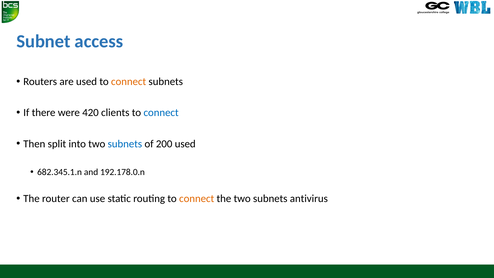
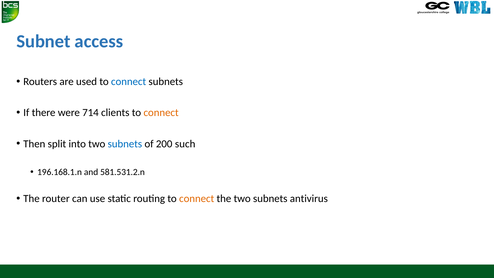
connect colour: orange -> blue (129, 82)
420: 420 -> 714 (91, 113)
connect colour: blue -> orange (161, 113)
200 used: used -> such (185, 144)
682.345.1.n: 682.345.1.n -> 196.168.1.n (60, 172)
192.178.0.n: 192.178.0.n -> 581.531.2.n (123, 172)
